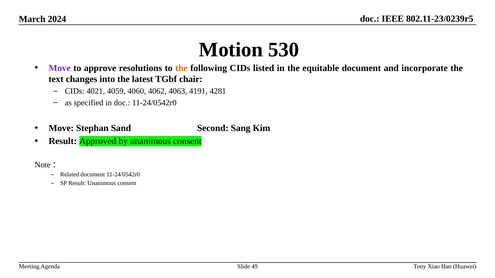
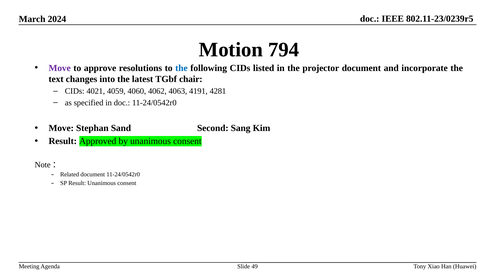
530: 530 -> 794 (284, 50)
the colour: orange -> blue (181, 68)
equitable: equitable -> projector (321, 68)
